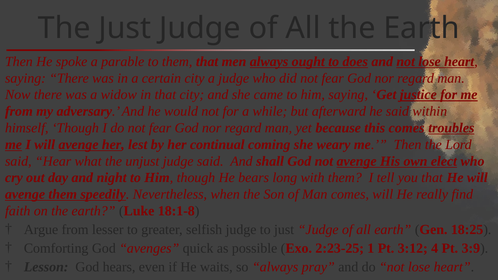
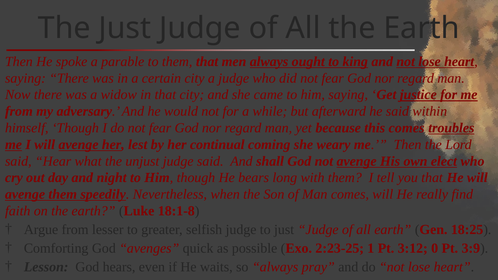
does: does -> king (355, 62)
4: 4 -> 0 (435, 248)
